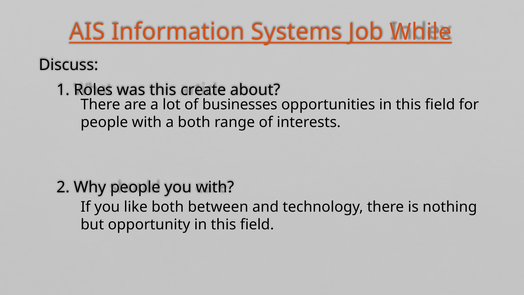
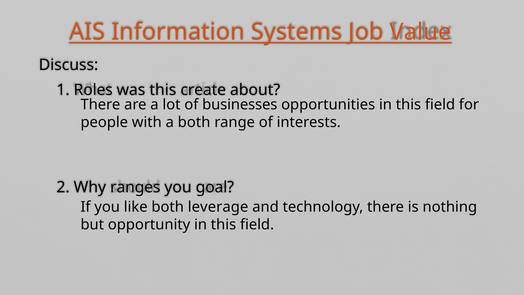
While: While -> Value (421, 32)
Why people: people -> ranges (135, 187)
you with: with -> goal (215, 187)
between: between -> leverage (218, 207)
